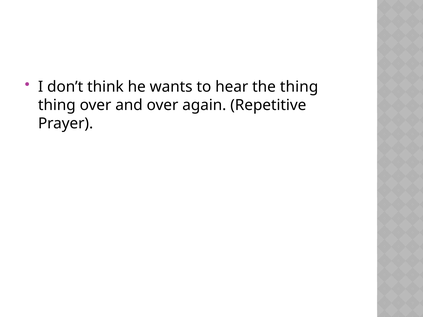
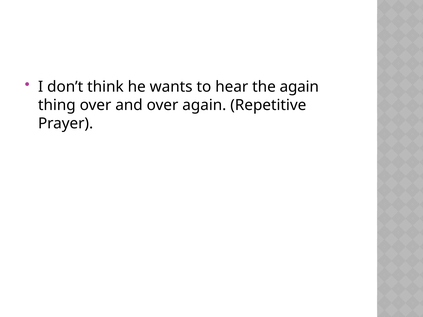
the thing: thing -> again (299, 87)
